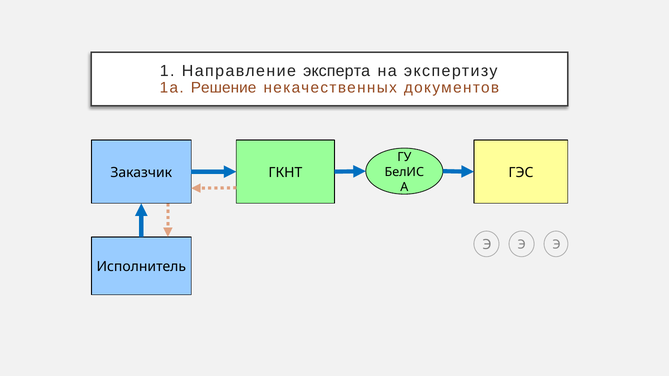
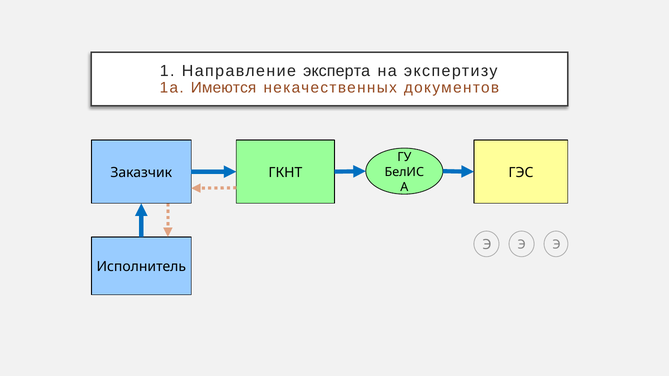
Решение: Решение -> Имеются (224, 88)
